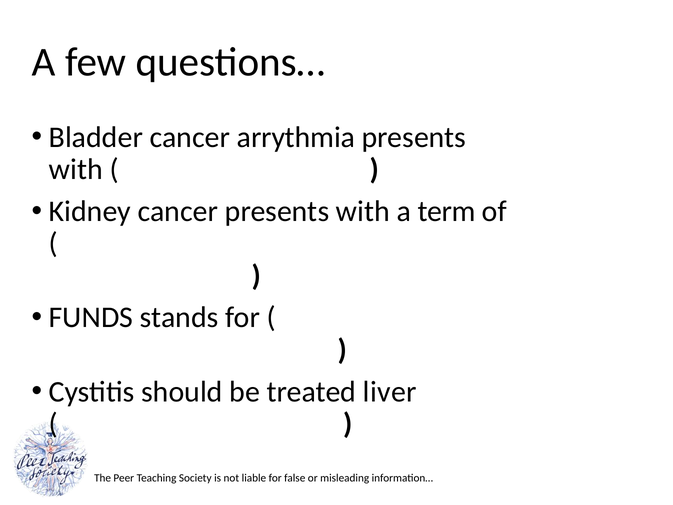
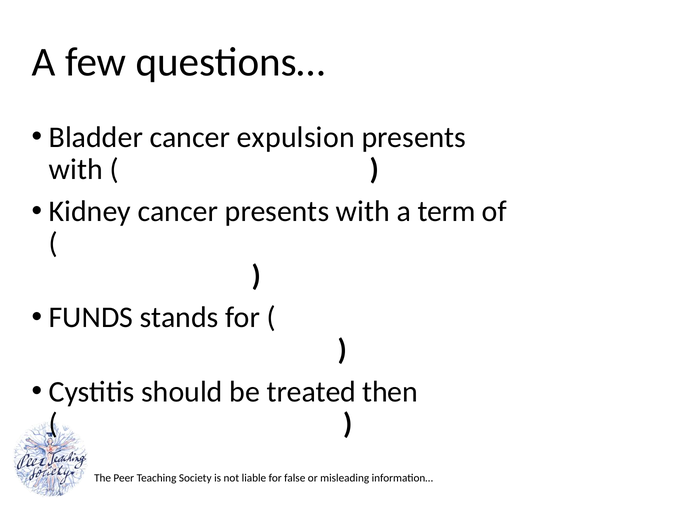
arrythmia: arrythmia -> expulsion (296, 137)
liver: liver -> then (390, 391)
